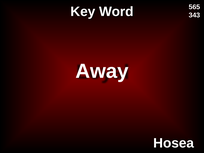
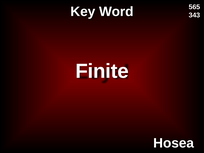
Away: Away -> Finite (102, 71)
